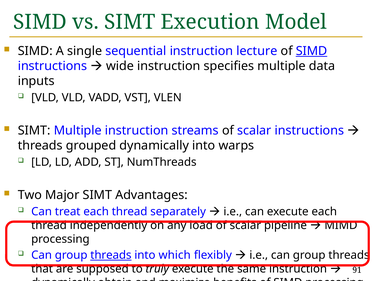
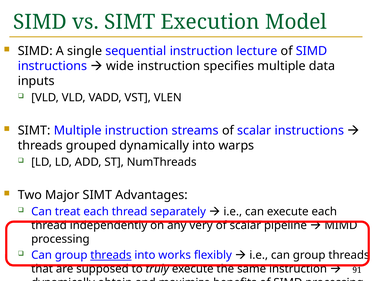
SIMD underline: present -> none (312, 51)
load: load -> very (201, 226)
which: which -> works (175, 255)
